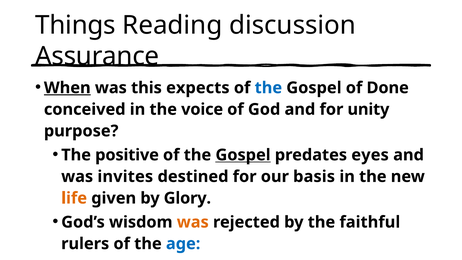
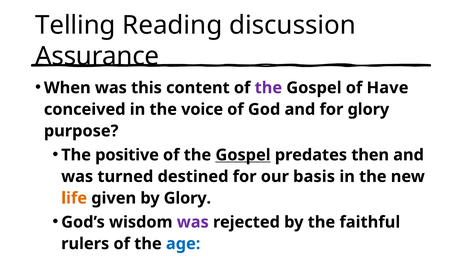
Things: Things -> Telling (75, 25)
When underline: present -> none (67, 88)
expects: expects -> content (198, 88)
the colour: blue -> purple (268, 88)
Done: Done -> Have (388, 88)
for unity: unity -> glory (368, 109)
eyes: eyes -> then (370, 155)
invites: invites -> turned (125, 176)
was colour: orange -> purple (193, 222)
